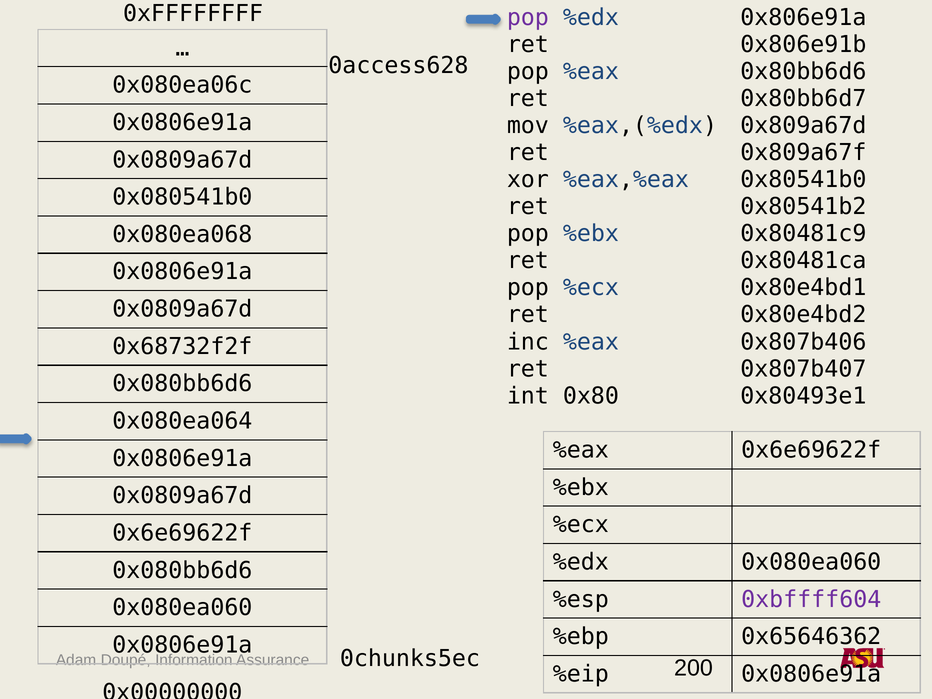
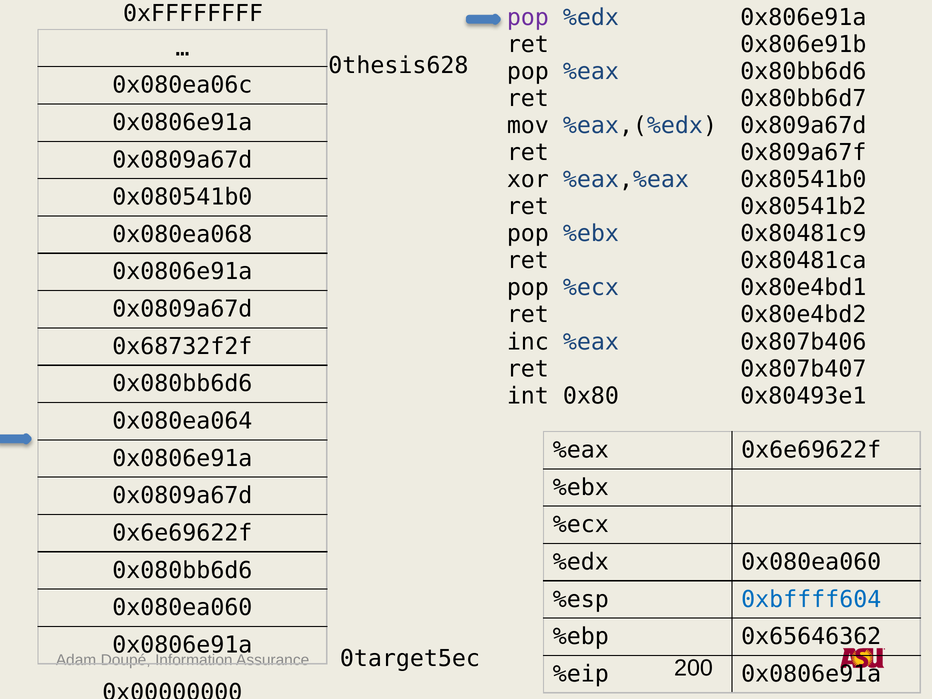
0access628: 0access628 -> 0thesis628 (398, 66)
0xbffff604 colour: purple -> blue (811, 599)
0chunks5ec: 0chunks5ec -> 0target5ec (410, 658)
